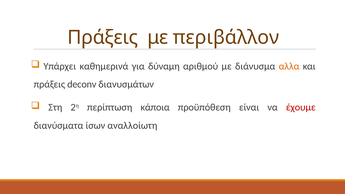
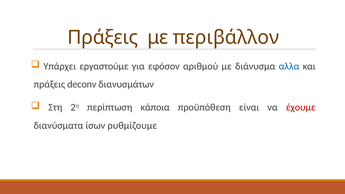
καθημερινά: καθημερινά -> εργαστούμε (104, 66)
δύναμη: δύναμη -> εφόσον (164, 66)
αλλα colour: orange -> blue (289, 66)
αναλλοίωτη: αναλλοίωτη -> ρυθμίζουμε (132, 126)
